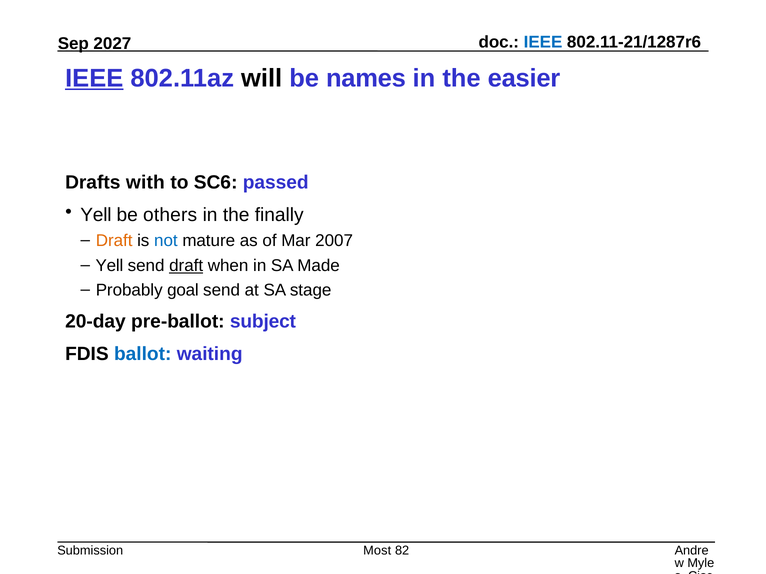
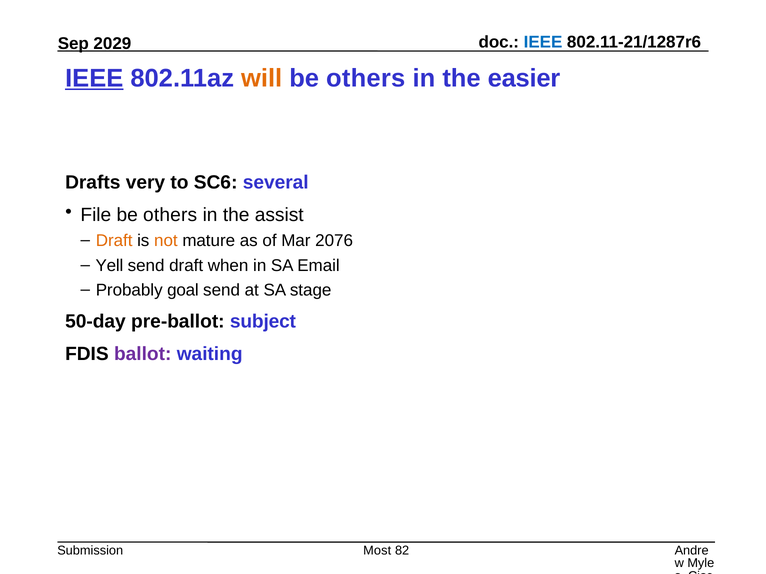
2027: 2027 -> 2029 (112, 44)
will colour: black -> orange (262, 78)
names: names -> others (366, 78)
with: with -> very (145, 183)
passed: passed -> several (276, 183)
Yell: Yell -> File (96, 215)
finally: finally -> assist (279, 215)
not colour: blue -> orange (166, 241)
2007: 2007 -> 2076 (334, 241)
draft underline: present -> none (186, 266)
Made: Made -> Email (319, 266)
20-day: 20-day -> 50-day (95, 322)
ballot colour: blue -> purple (143, 354)
